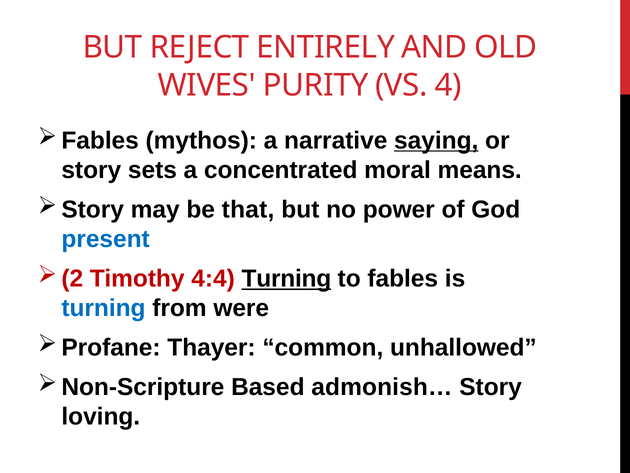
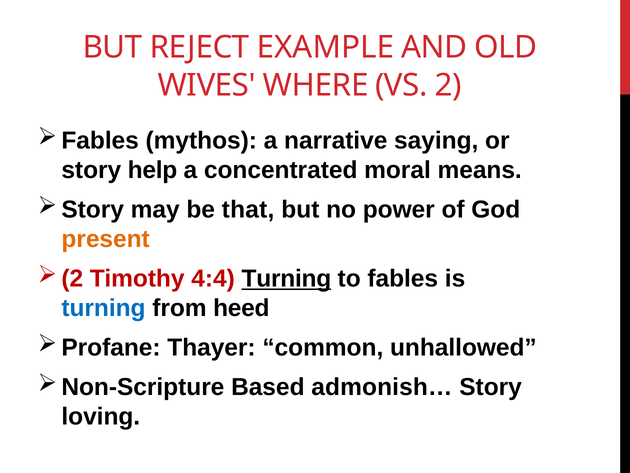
ENTIRELY: ENTIRELY -> EXAMPLE (325, 47)
PURITY: PURITY -> WHERE (316, 85)
4: 4 -> 2 (448, 85)
saying underline: present -> none (436, 140)
sets: sets -> help (153, 170)
present colour: blue -> orange (106, 239)
were: were -> heed (241, 308)
